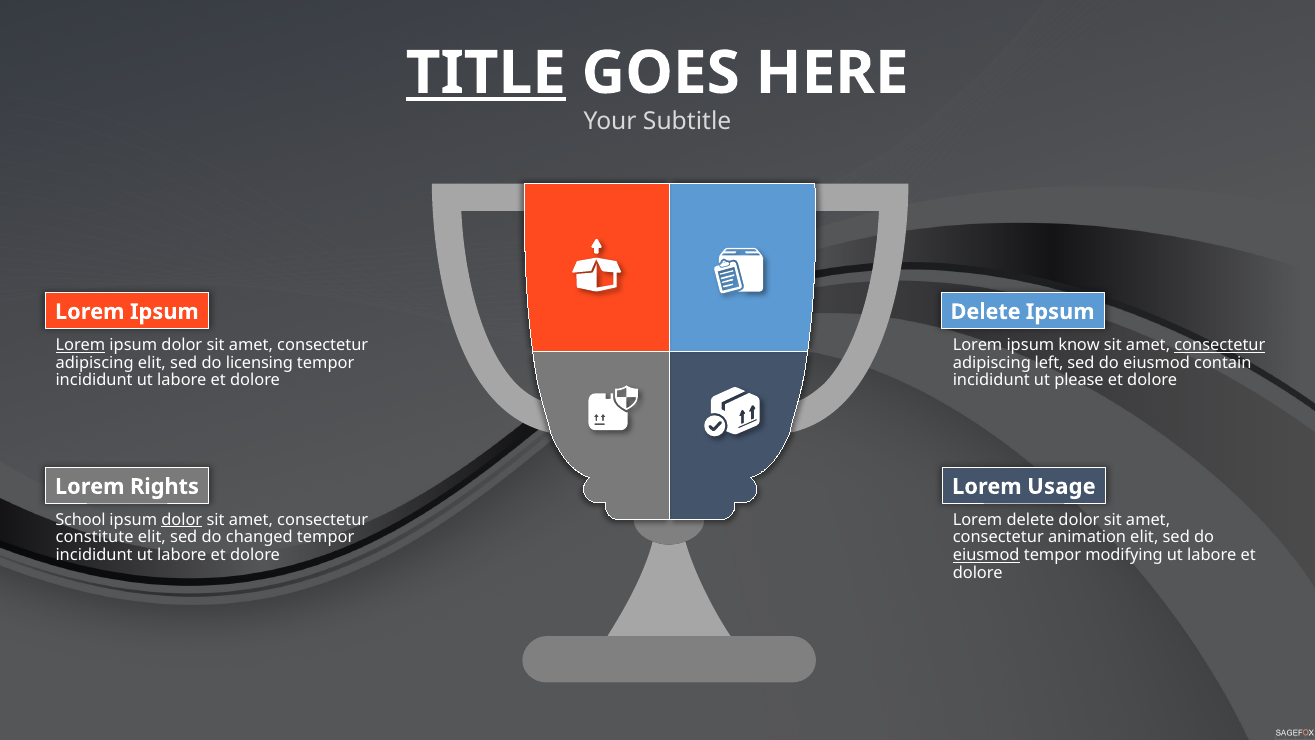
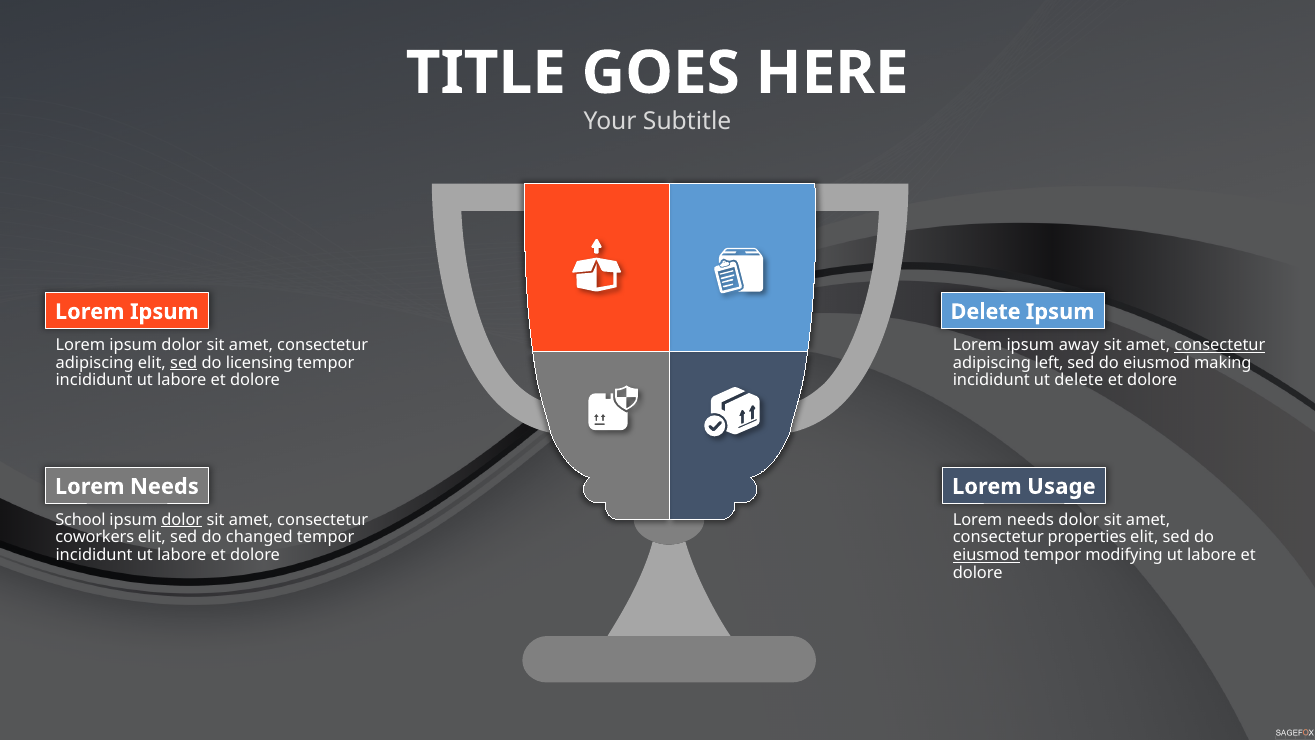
TITLE underline: present -> none (486, 73)
Lorem underline: present -> none (80, 345)
know: know -> away (1079, 345)
sed underline: none -> present (184, 363)
contain: contain -> making (1223, 363)
ut please: please -> delete (1079, 380)
Rights: Rights -> Needs (164, 486)
delete: delete -> needs (1030, 520)
constitute: constitute -> coworkers (95, 537)
animation: animation -> properties (1087, 537)
